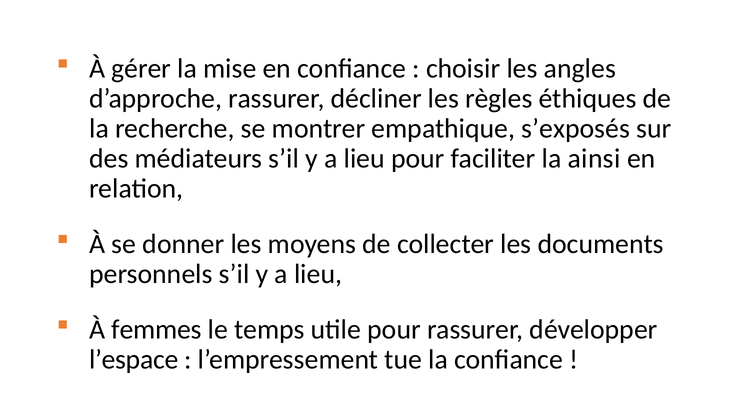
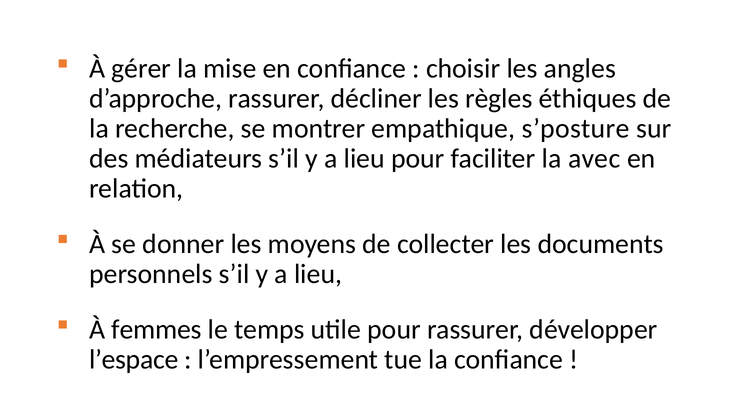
s’exposés: s’exposés -> s’posture (576, 128)
ainsi: ainsi -> avec (594, 158)
